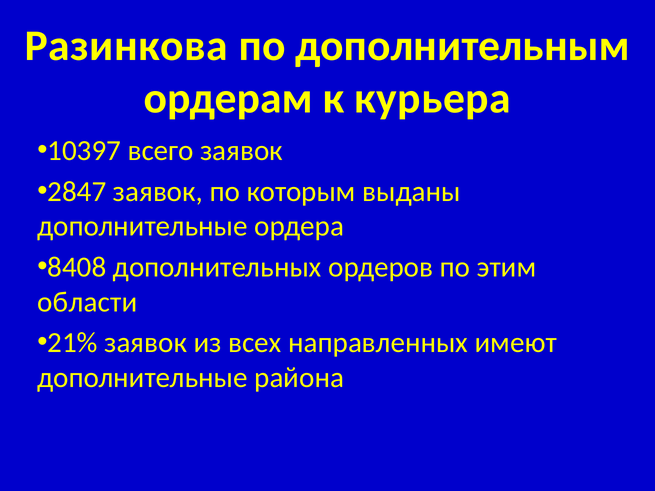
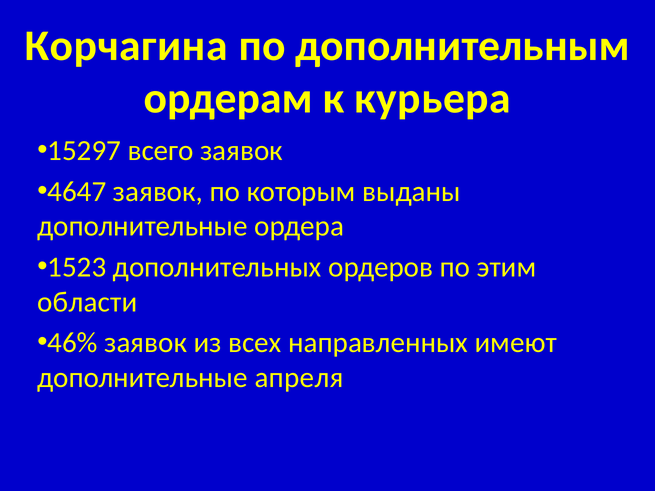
Разинкова: Разинкова -> Корчагина (126, 46)
10397: 10397 -> 15297 (84, 151)
2847: 2847 -> 4647 (77, 192)
8408: 8408 -> 1523 (77, 267)
21%: 21% -> 46% (73, 343)
района: района -> апреля (299, 378)
